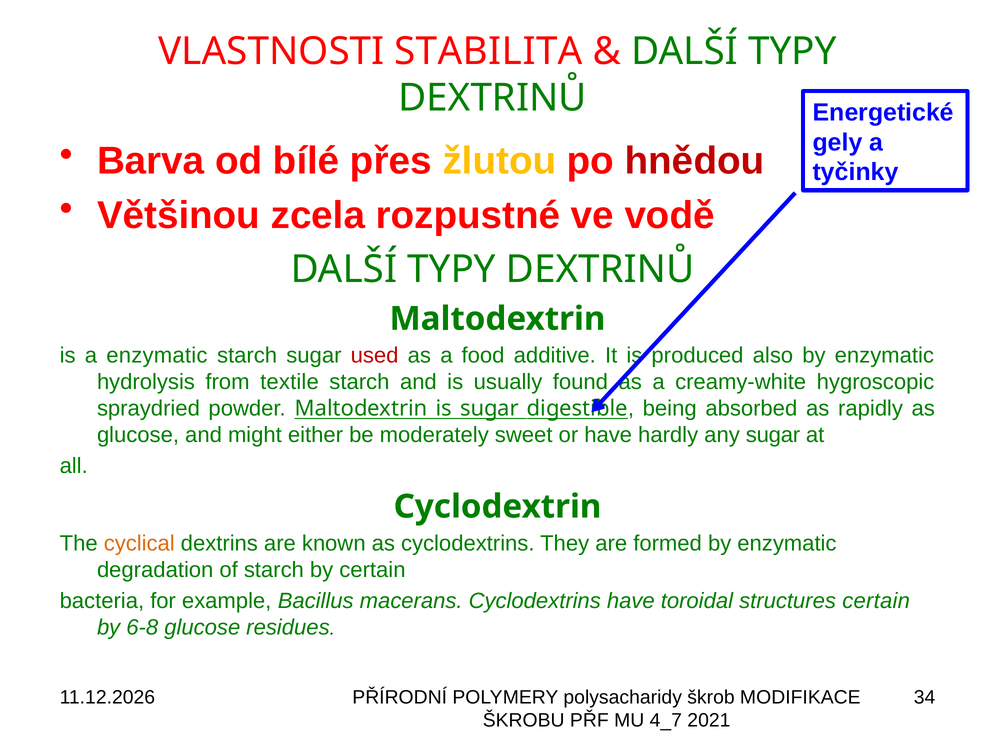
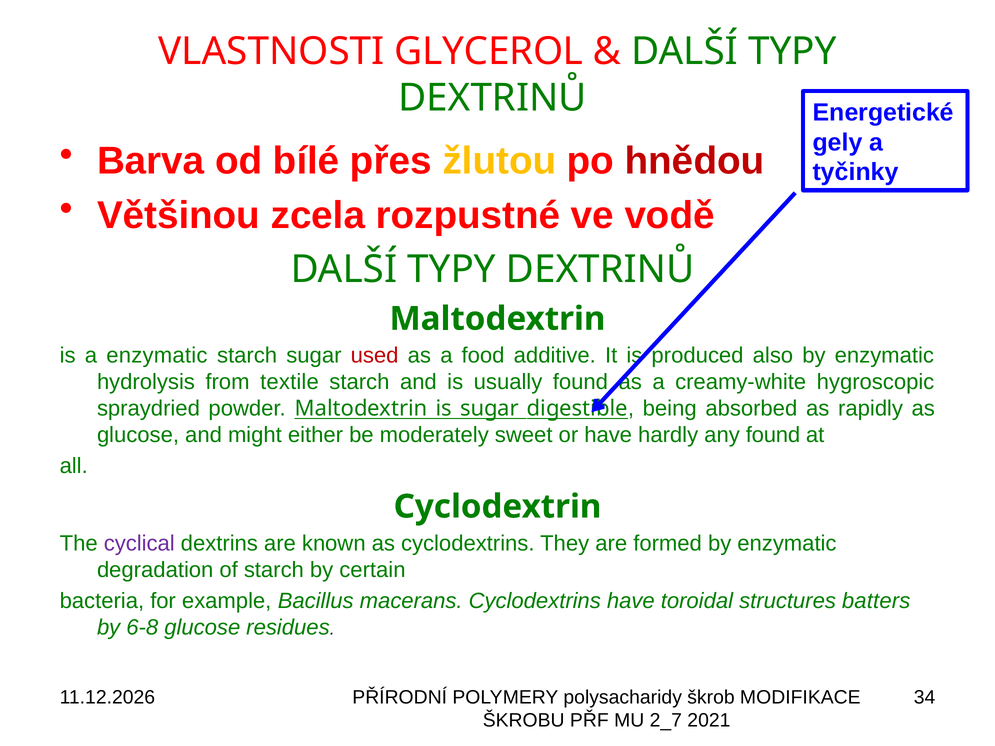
STABILITA: STABILITA -> GLYCEROL (489, 52)
any sugar: sugar -> found (773, 435)
cyclical colour: orange -> purple (139, 544)
structures certain: certain -> batters (876, 601)
4_7: 4_7 -> 2_7 (666, 721)
